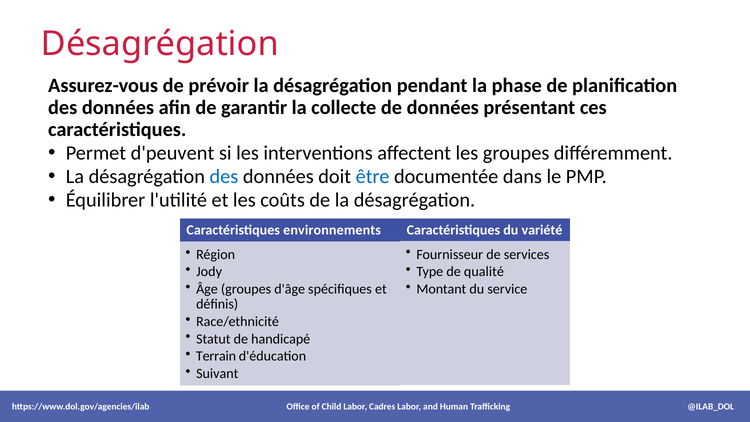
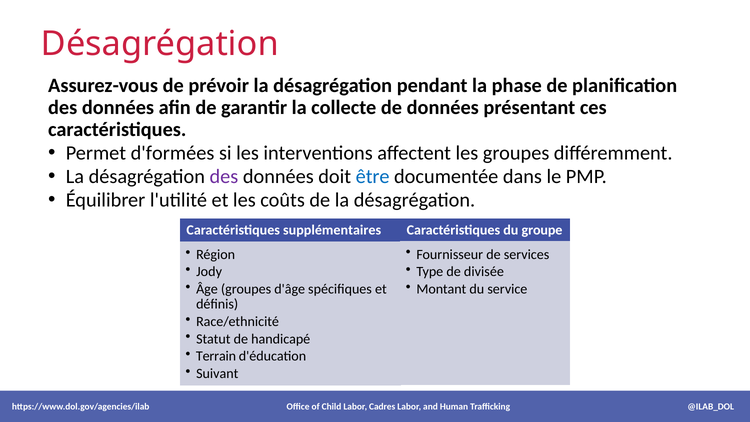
d'peuvent: d'peuvent -> d'formées (173, 153)
des colour: blue -> purple (224, 176)
environnements: environnements -> supplémentaires (332, 230)
variété: variété -> groupe (542, 230)
qualité: qualité -> divisée (484, 272)
